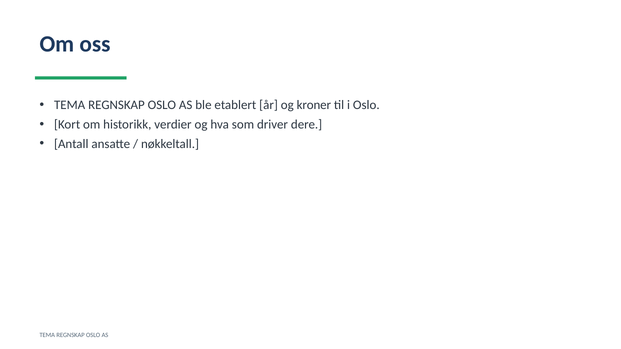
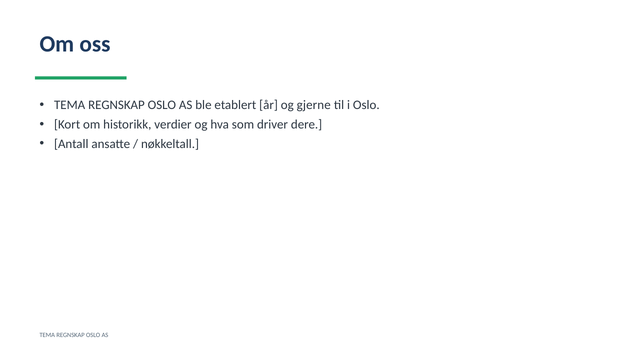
kroner: kroner -> gjerne (314, 105)
